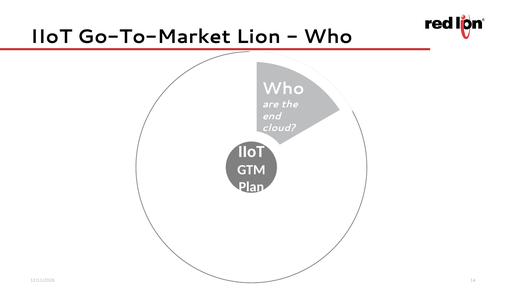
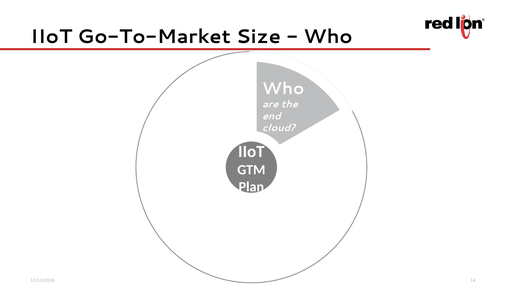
Lion: Lion -> Size (259, 37)
